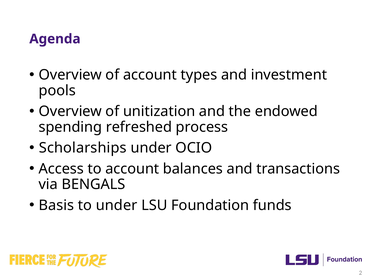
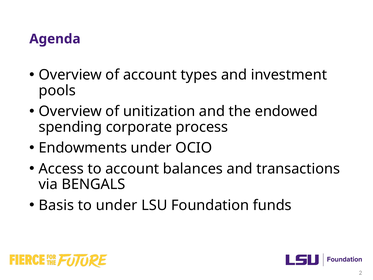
refreshed: refreshed -> corporate (139, 127)
Scholarships: Scholarships -> Endowments (83, 148)
